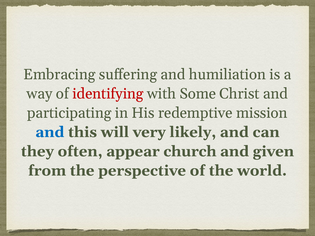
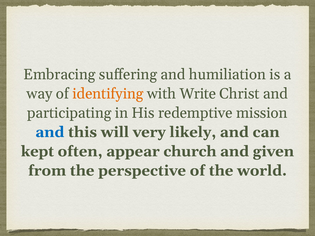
identifying colour: red -> orange (108, 94)
Some: Some -> Write (198, 94)
they: they -> kept (37, 152)
